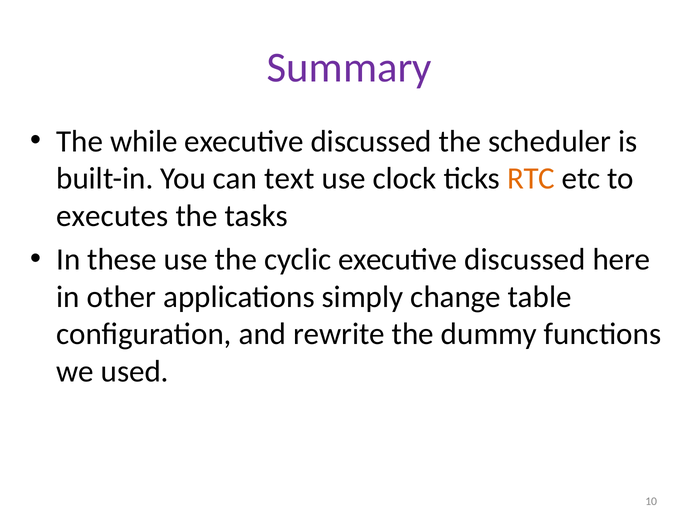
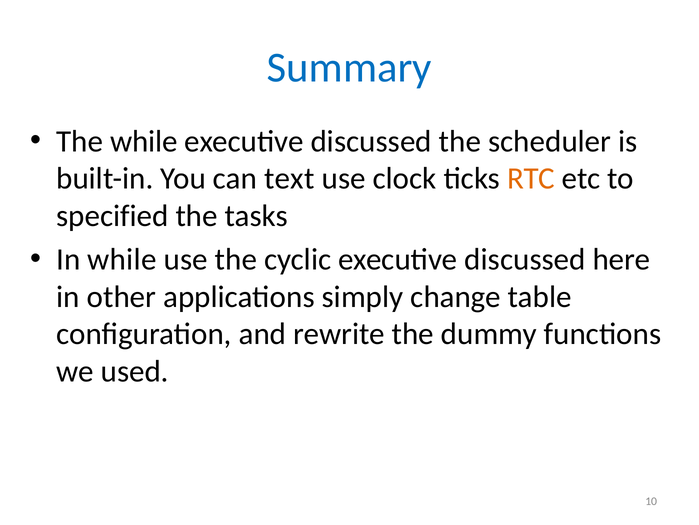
Summary colour: purple -> blue (349, 68)
executes: executes -> specified (112, 216)
In these: these -> while (122, 259)
